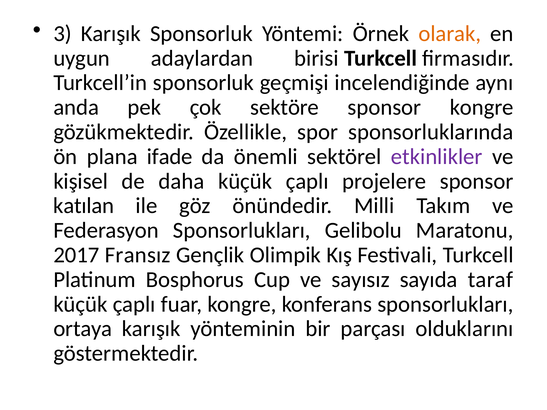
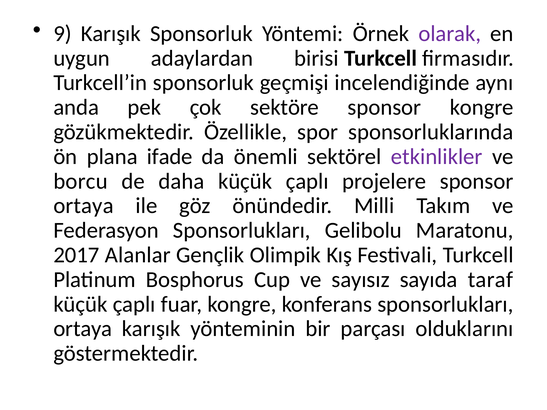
3: 3 -> 9 (63, 34)
olarak colour: orange -> purple (450, 34)
kişisel: kişisel -> borcu (81, 181)
katılan: katılan -> ortaya (83, 206)
Fransız: Fransız -> Alanlar (138, 255)
